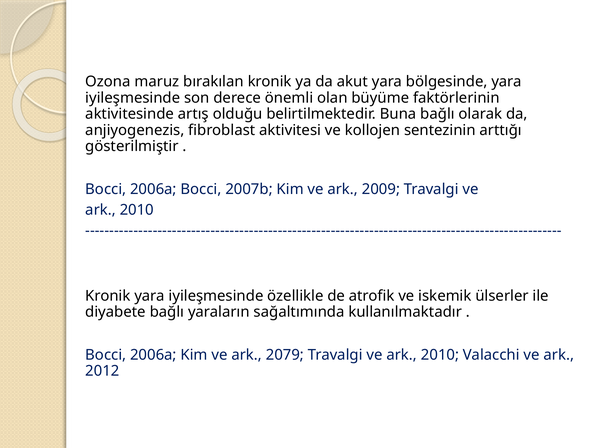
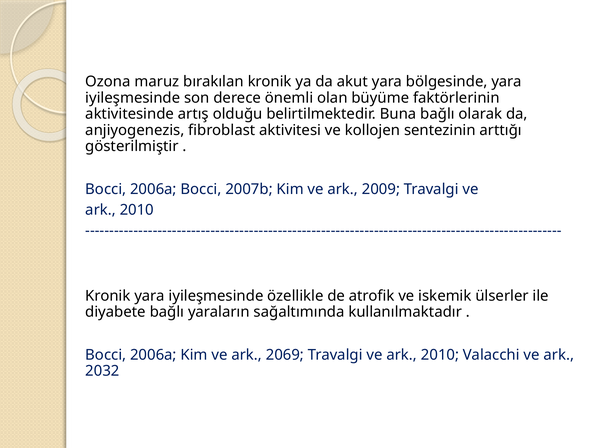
2079: 2079 -> 2069 (285, 355)
2012: 2012 -> 2032 (102, 371)
